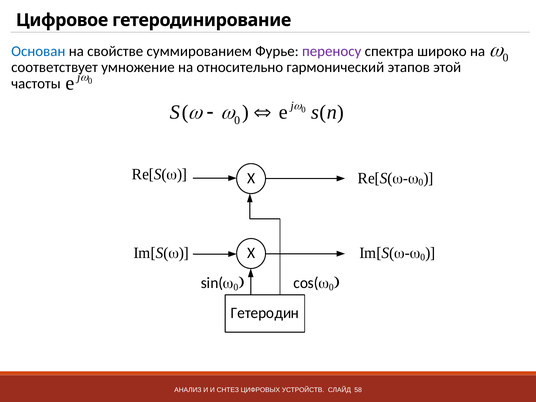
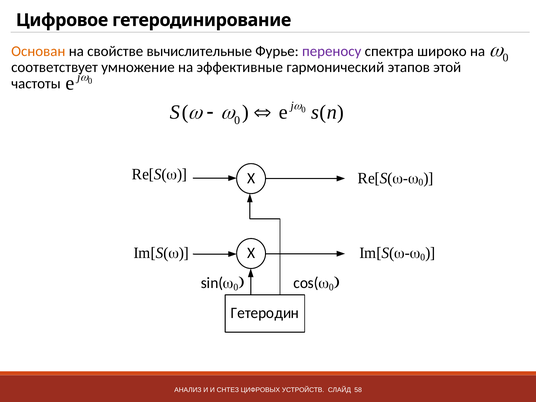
Основан colour: blue -> orange (38, 51)
суммированием: суммированием -> вычислительные (199, 51)
относительно: относительно -> эффективные (240, 67)
